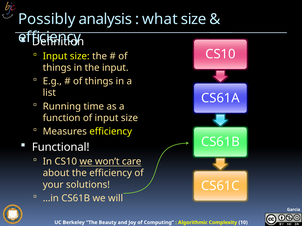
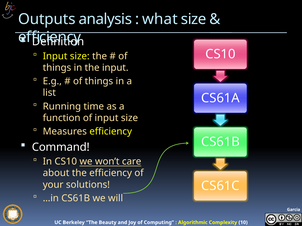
Possibly: Possibly -> Outputs (47, 19)
Functional: Functional -> Command (61, 147)
